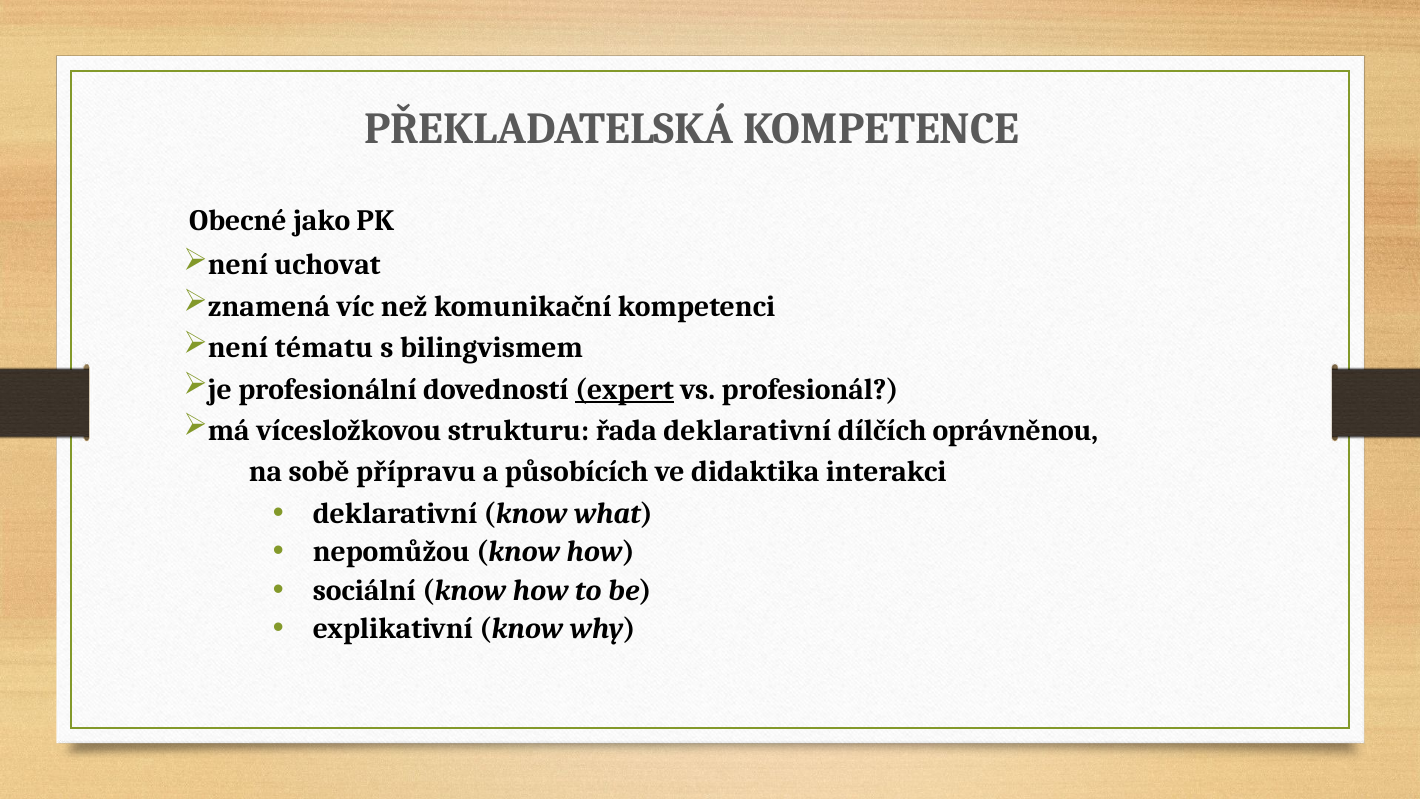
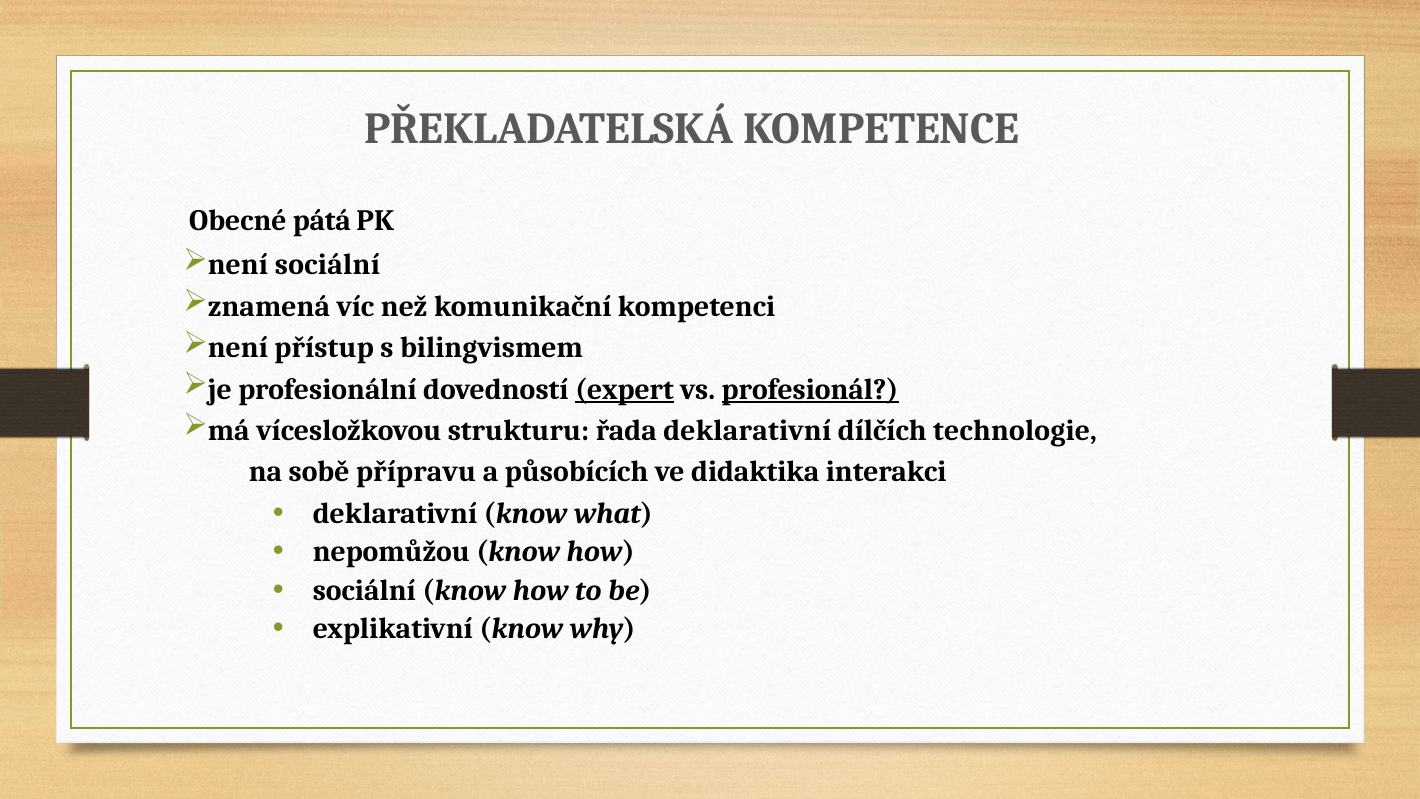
jako: jako -> pátá (322, 220)
není uchovat: uchovat -> sociální (327, 265)
tématu: tématu -> přístup (324, 348)
profesionál underline: none -> present (810, 389)
oprávněnou: oprávněnou -> technologie (1015, 431)
